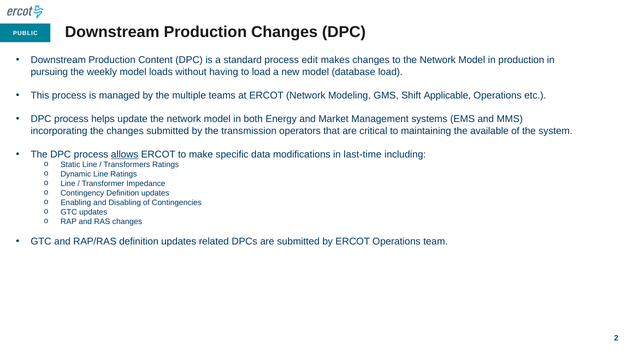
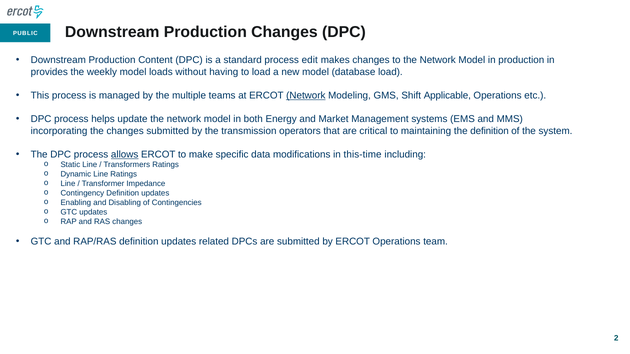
pursuing: pursuing -> provides (49, 72)
Network underline: none -> present (306, 96)
the available: available -> definition (489, 131)
last-time: last-time -> this-time (363, 155)
